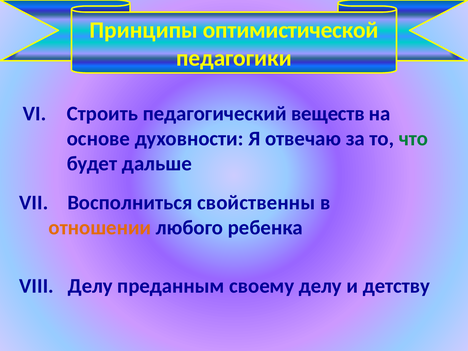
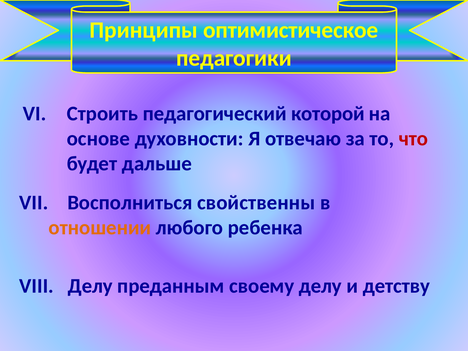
оптимистической: оптимистической -> оптимистическое (291, 30)
веществ: веществ -> которой (328, 114)
что colour: green -> red (413, 139)
